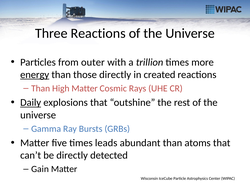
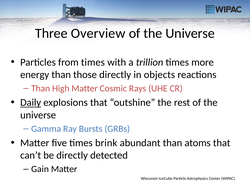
Three Reactions: Reactions -> Overview (98, 33)
from outer: outer -> times (93, 62)
energy underline: present -> none (35, 75)
created: created -> objects (159, 75)
leads: leads -> brink (106, 143)
